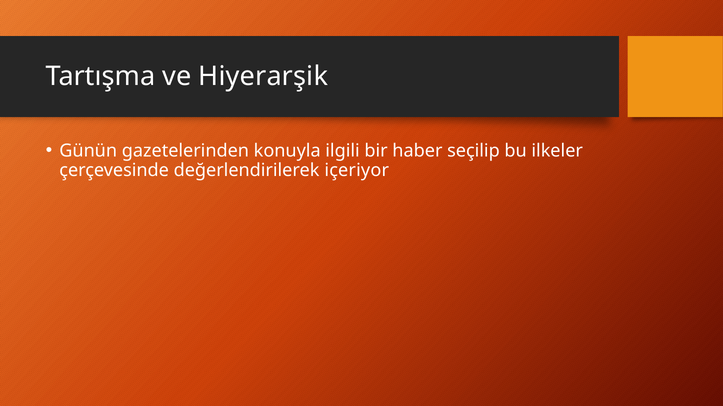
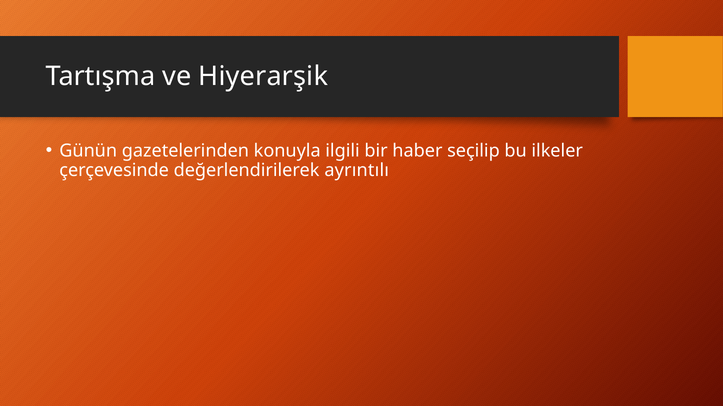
içeriyor: içeriyor -> ayrıntılı (357, 170)
